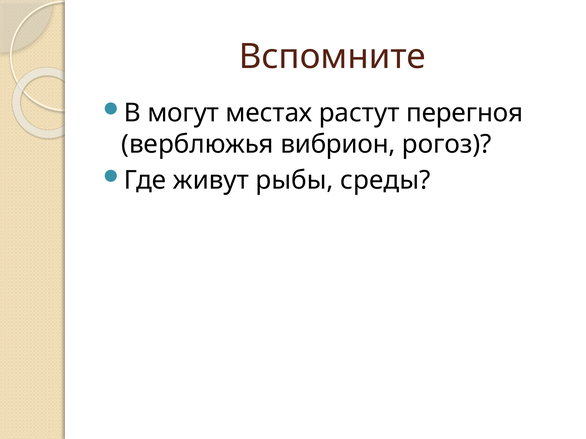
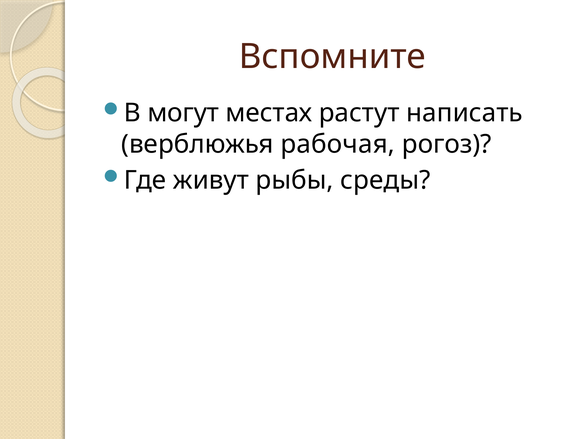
перегноя: перегноя -> написать (465, 113)
вибрион: вибрион -> рабочая (338, 144)
